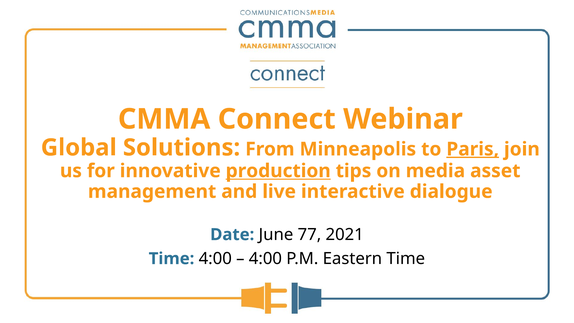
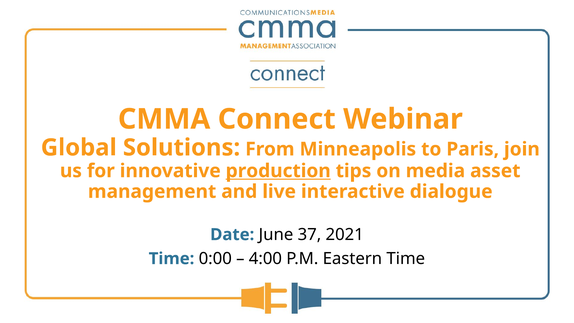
Paris underline: present -> none (473, 149)
77: 77 -> 37 (309, 235)
Time 4:00: 4:00 -> 0:00 (215, 259)
